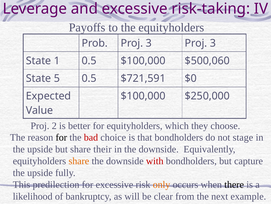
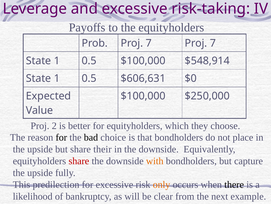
Prob Proj 3: 3 -> 7 (149, 43)
3: 3 -> 7 (213, 43)
$500,060: $500,060 -> $548,914 (207, 61)
5: 5 -> 1 (57, 78)
$721,591: $721,591 -> $606,631 (143, 78)
bad colour: red -> black (91, 137)
stage: stage -> place (243, 137)
share colour: orange -> red (79, 161)
with colour: red -> orange (155, 161)
